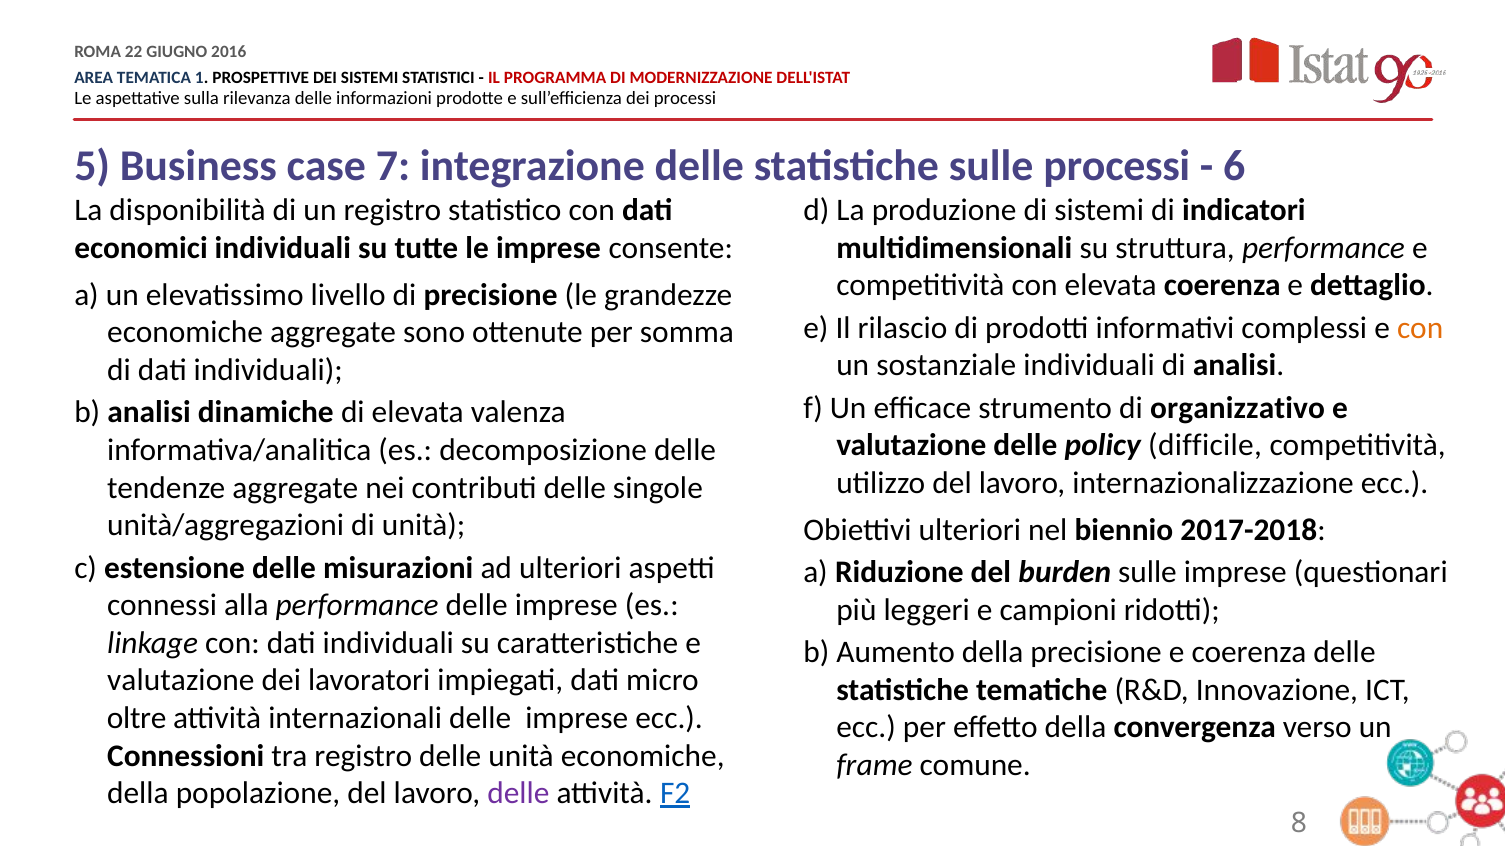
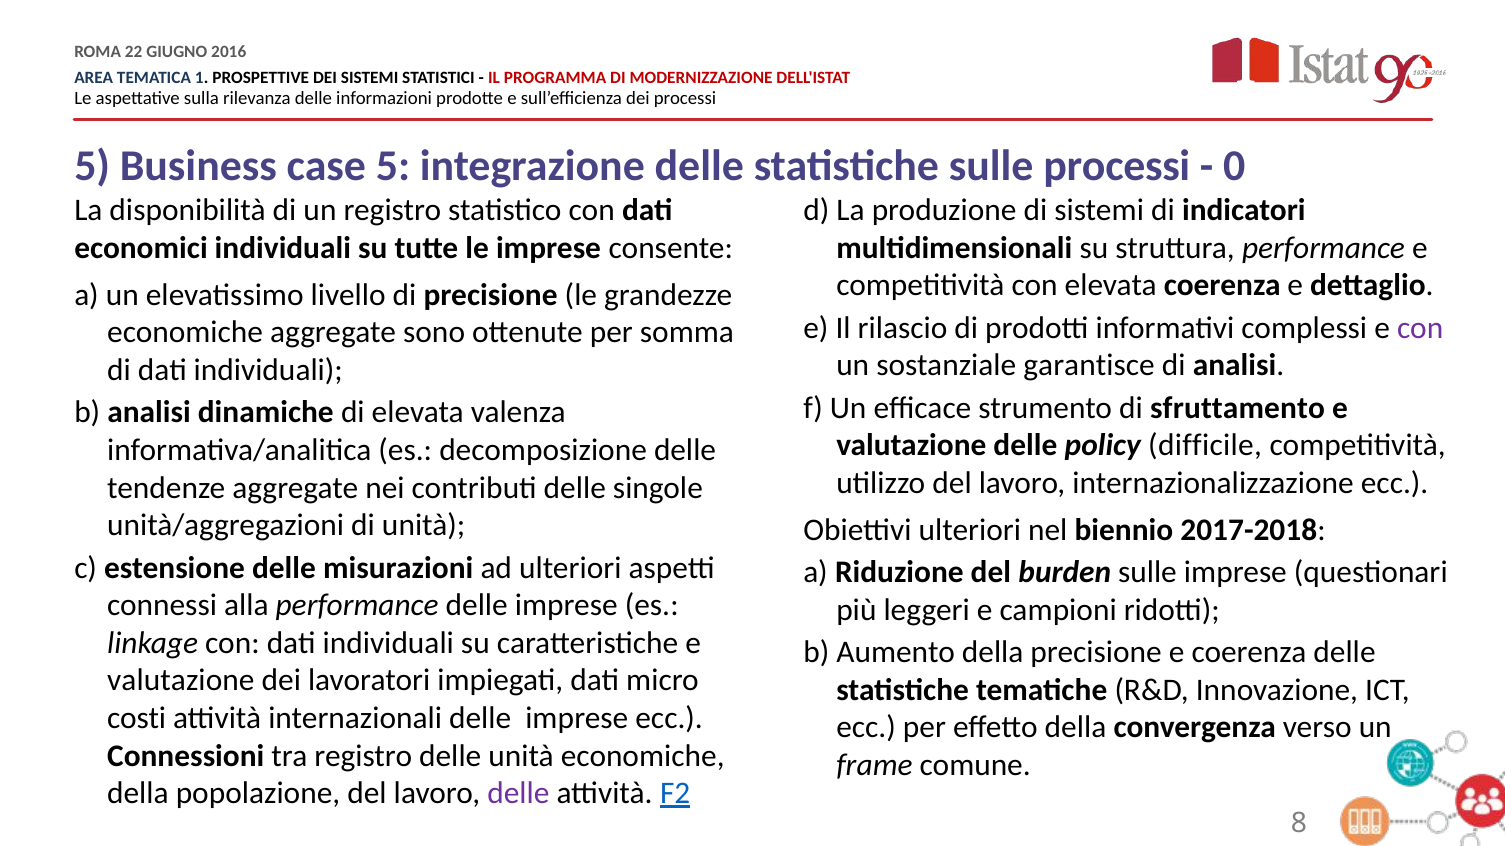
case 7: 7 -> 5 (393, 166)
6: 6 -> 0 (1234, 166)
con colour: orange -> purple (1420, 328)
sostanziale individuali: individuali -> garantisce (1089, 366)
organizzativo: organizzativo -> sfruttamento (1238, 408)
oltre: oltre -> costi (137, 719)
